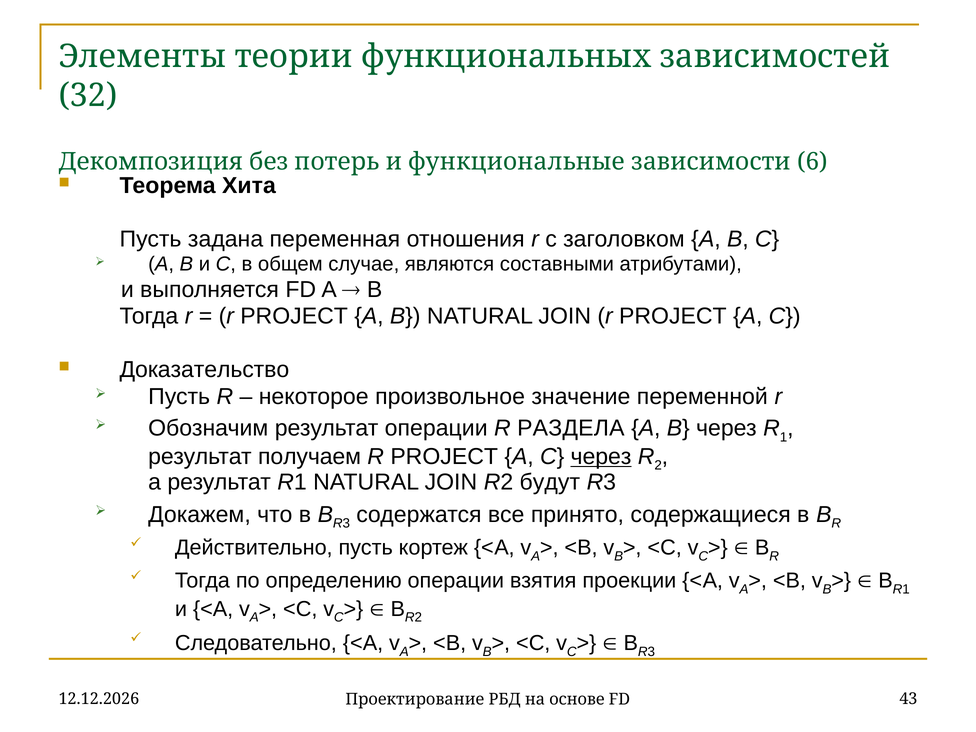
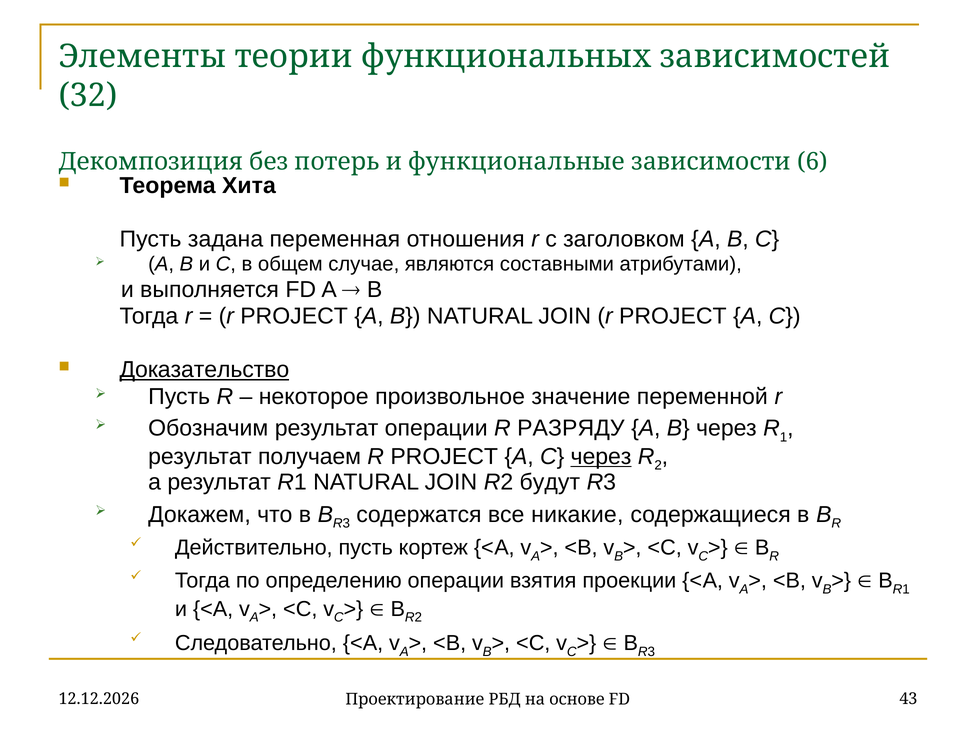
Доказательство underline: none -> present (204, 370)
РАЗДЕЛА: РАЗДЕЛА -> РАЗРЯДУ (571, 428)
принято: принято -> никакие (577, 514)
